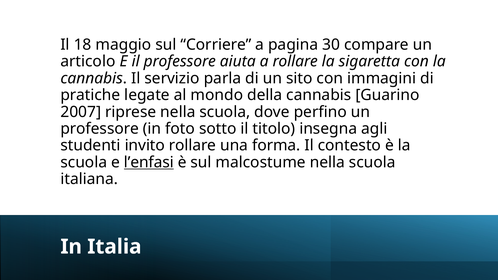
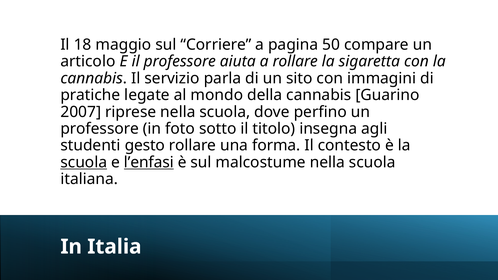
30: 30 -> 50 (331, 45)
invito: invito -> gesto (145, 146)
scuola underline: none -> present (84, 162)
